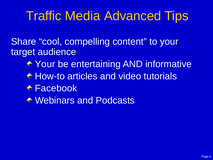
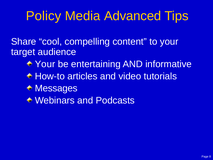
Traffic: Traffic -> Policy (44, 16)
Facebook: Facebook -> Messages (56, 88)
